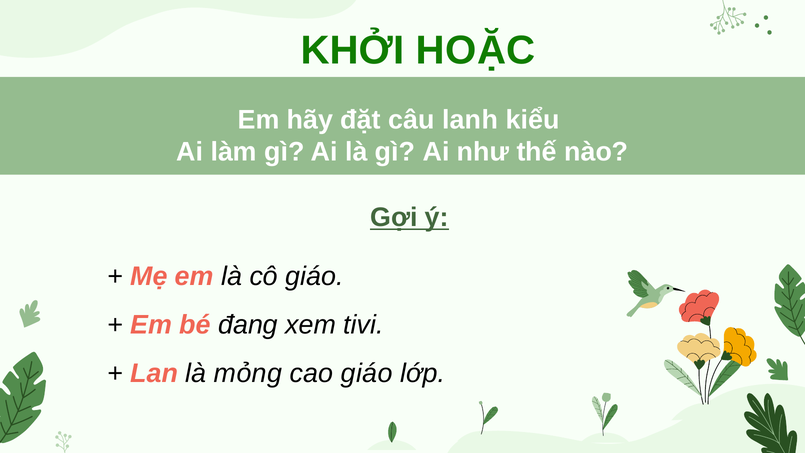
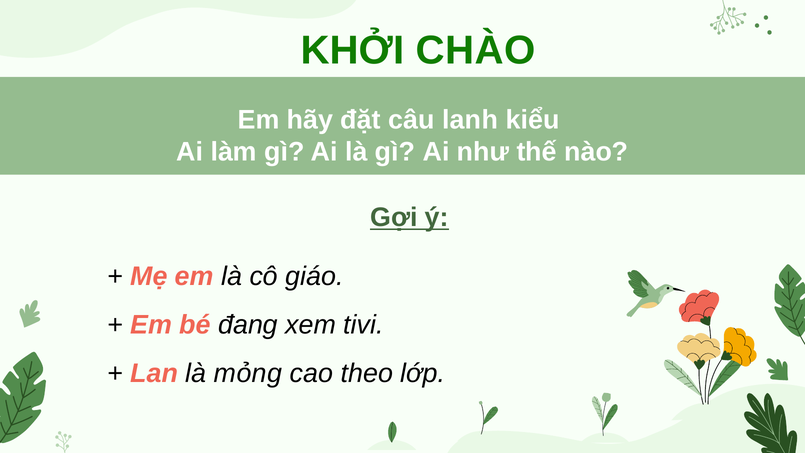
HOẶC: HOẶC -> CHÀO (476, 50)
cao giáo: giáo -> theo (367, 373)
